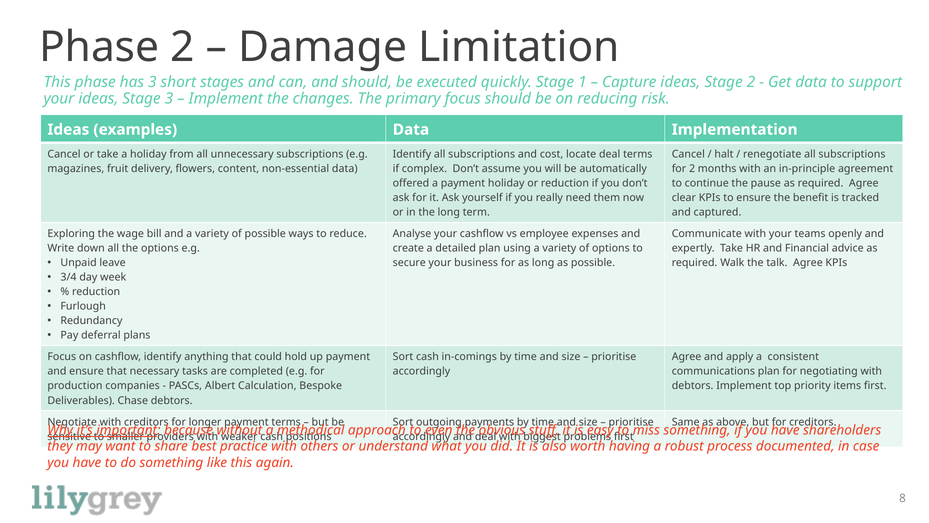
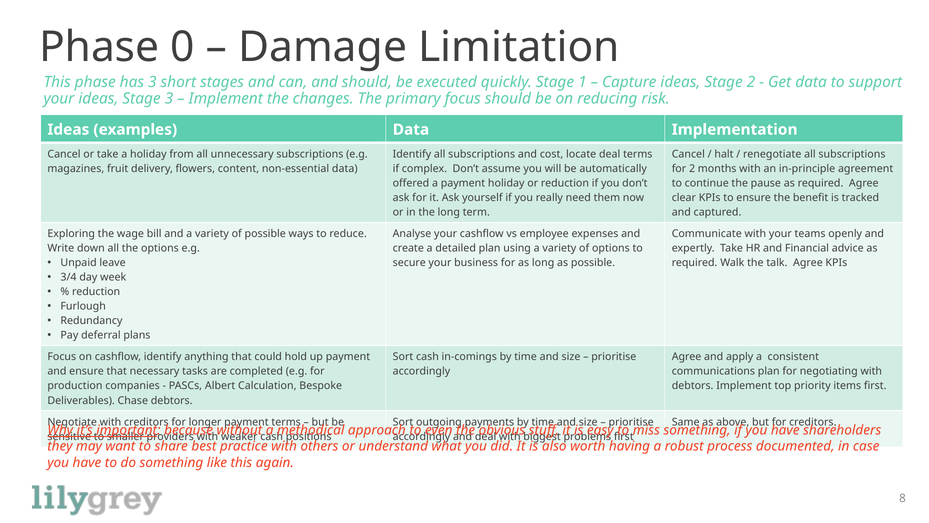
Phase 2: 2 -> 0 (183, 47)
